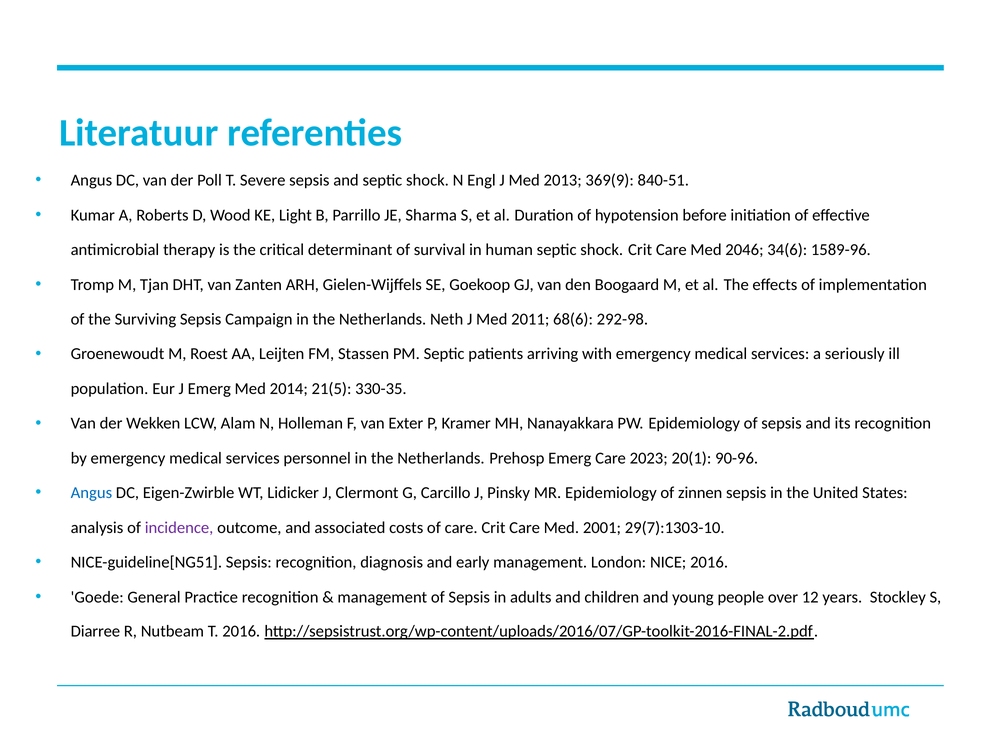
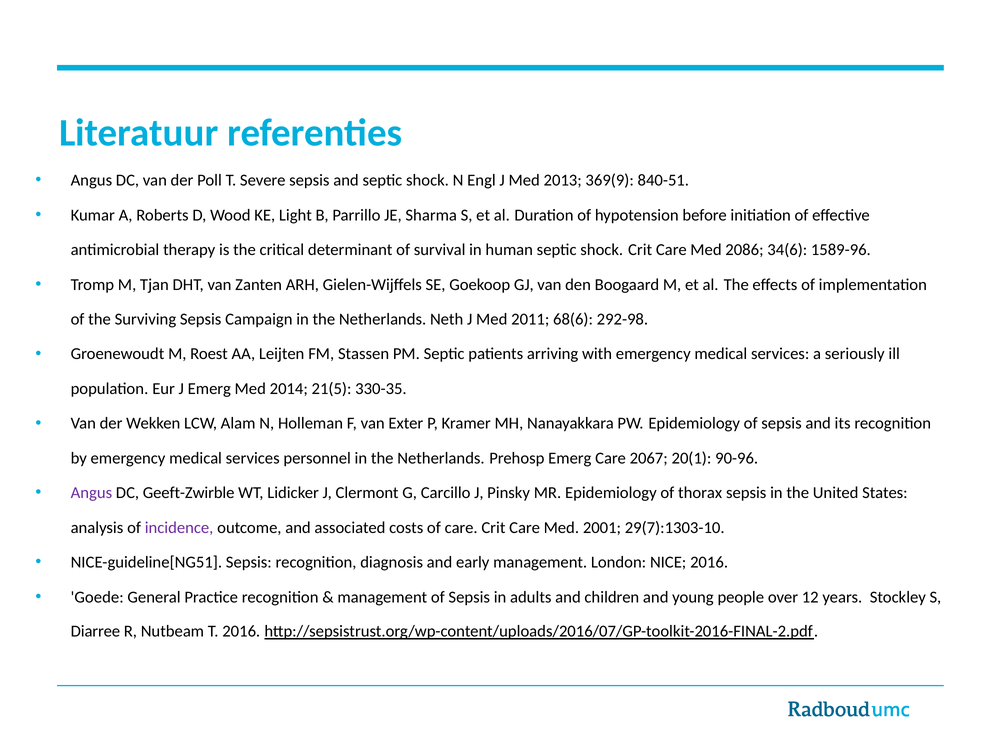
2046: 2046 -> 2086 (744, 250)
2023: 2023 -> 2067 (649, 459)
Angus colour: blue -> purple (91, 493)
Eigen-Zwirble: Eigen-Zwirble -> Geeft-Zwirble (189, 493)
zinnen: zinnen -> thorax (700, 493)
